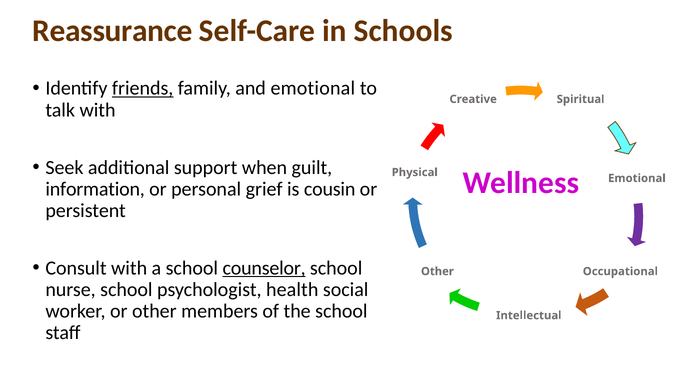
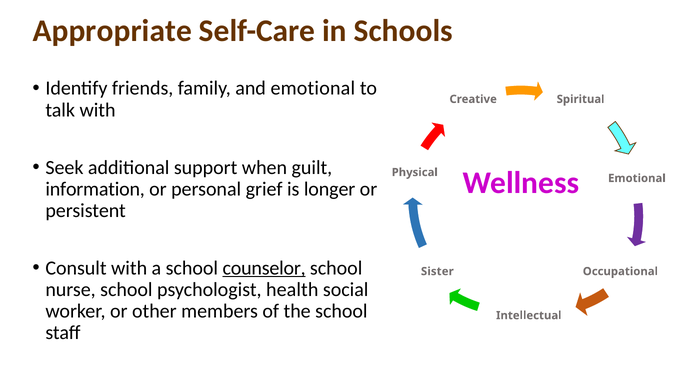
Reassurance: Reassurance -> Appropriate (112, 31)
friends underline: present -> none (143, 88)
cousin: cousin -> longer (330, 189)
Other: Other -> Sister (437, 271)
